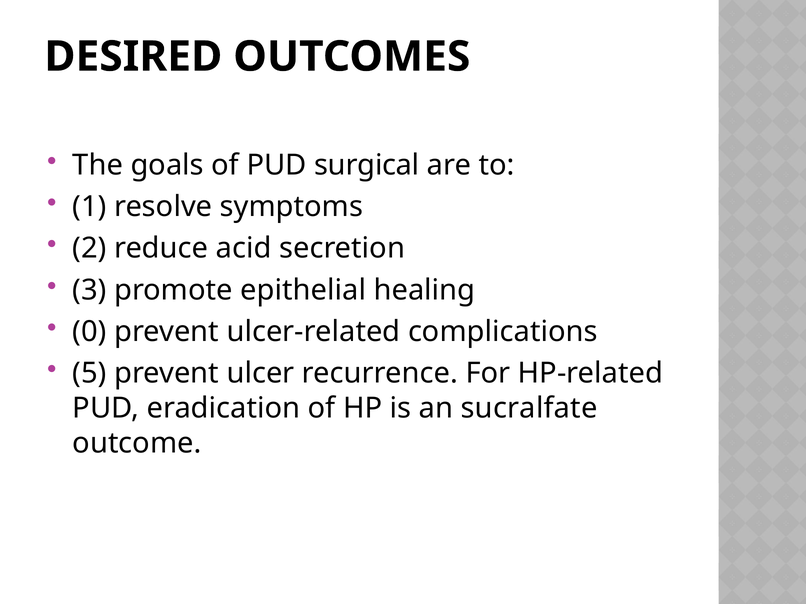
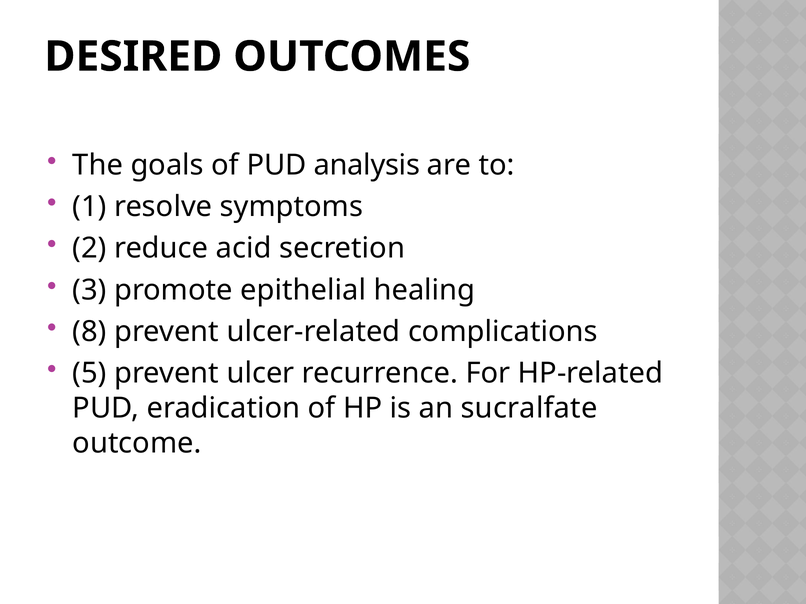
surgical: surgical -> analysis (367, 165)
0: 0 -> 8 (89, 332)
